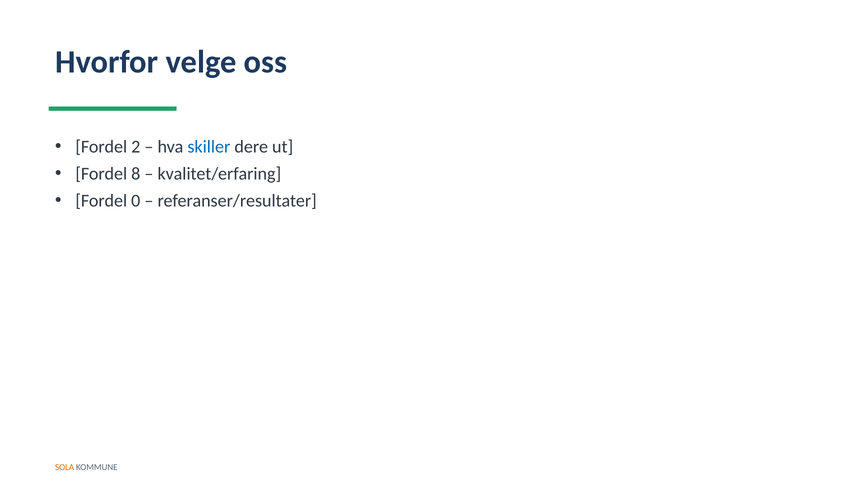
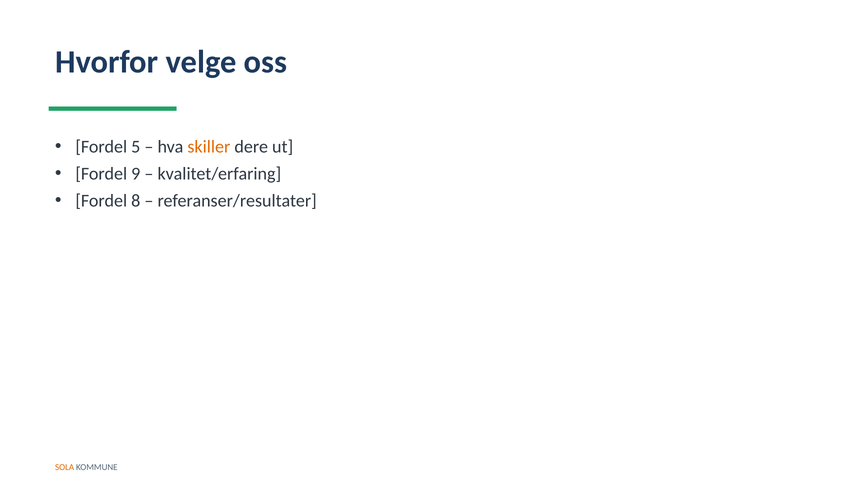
2: 2 -> 5 (136, 147)
skiller colour: blue -> orange (209, 147)
8: 8 -> 9 (136, 174)
0: 0 -> 8 (136, 201)
